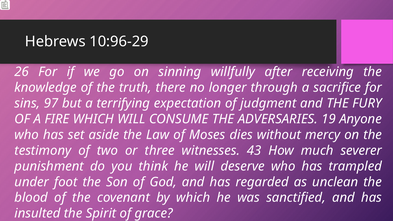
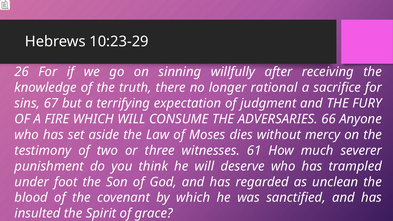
10:96-29: 10:96-29 -> 10:23-29 (119, 42)
through: through -> rational (274, 88)
97: 97 -> 67 (51, 103)
19: 19 -> 66 (329, 119)
43: 43 -> 61 (254, 151)
